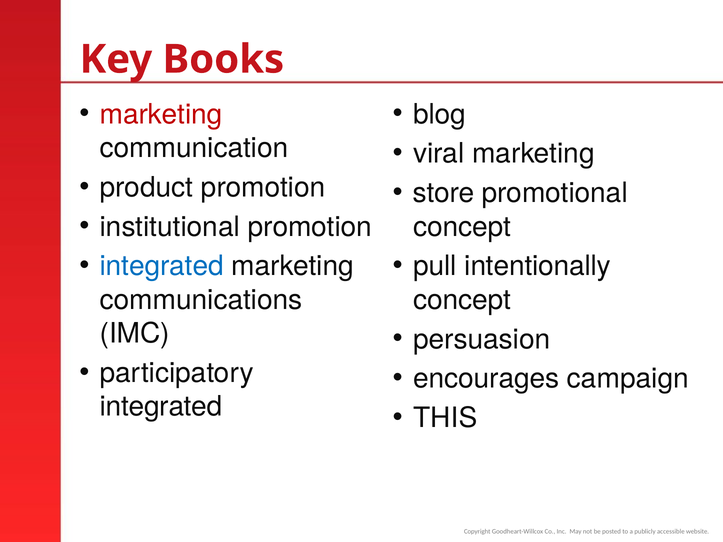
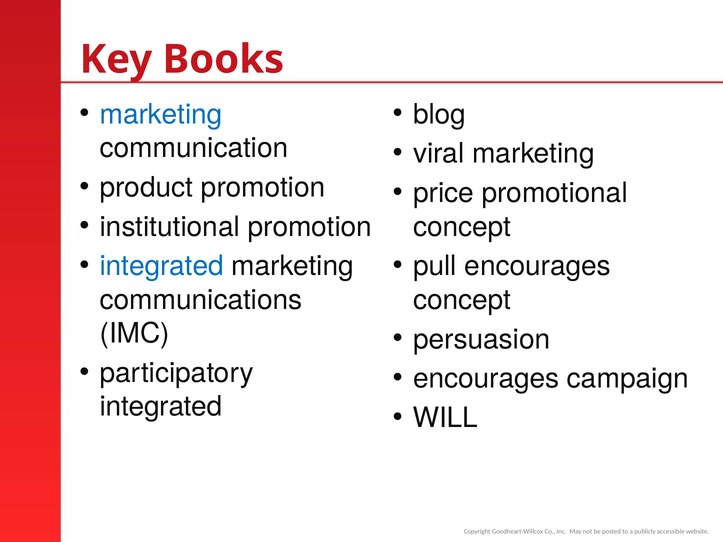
marketing colour: red -> blue (161, 114)
store: store -> price (443, 193)
pull intentionally: intentionally -> encourages (538, 266)
THIS: THIS -> WILL (445, 418)
